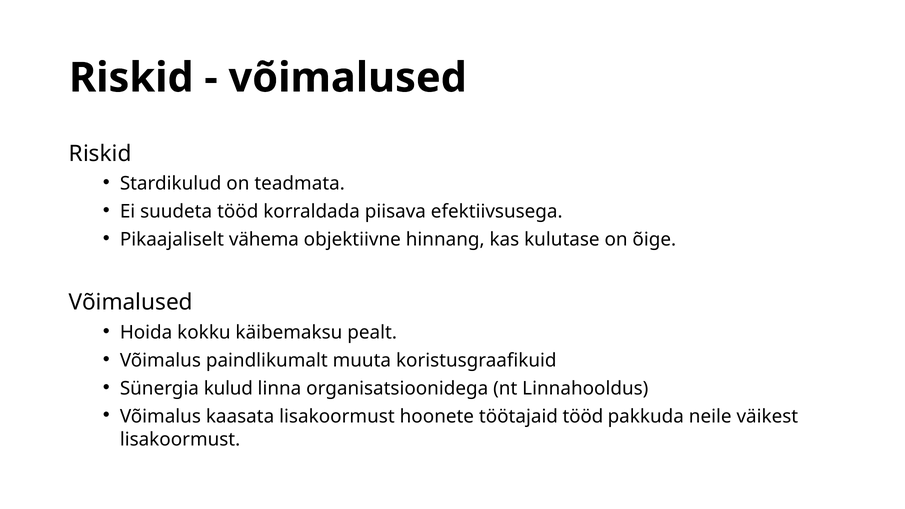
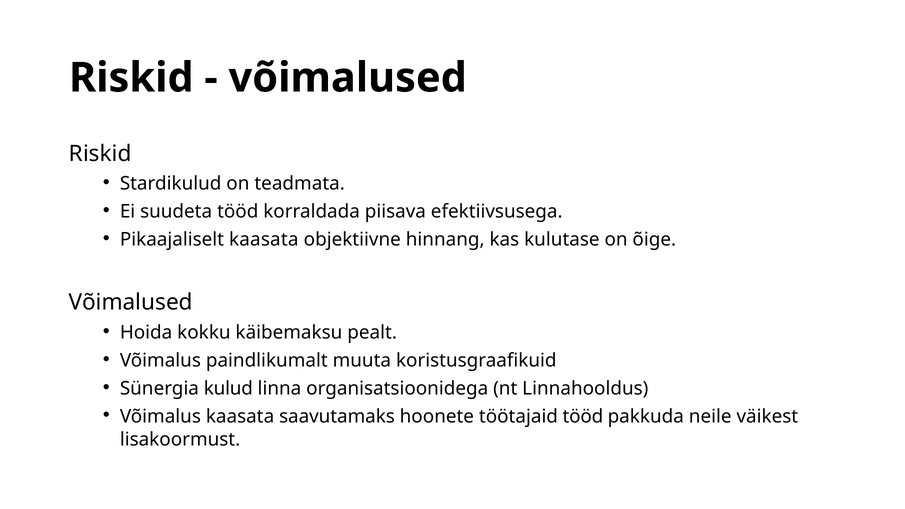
Pikaajaliselt vähema: vähema -> kaasata (264, 240)
kaasata lisakoormust: lisakoormust -> saavutamaks (337, 416)
